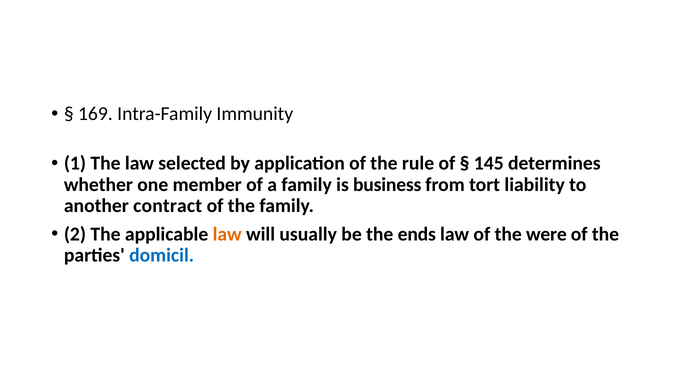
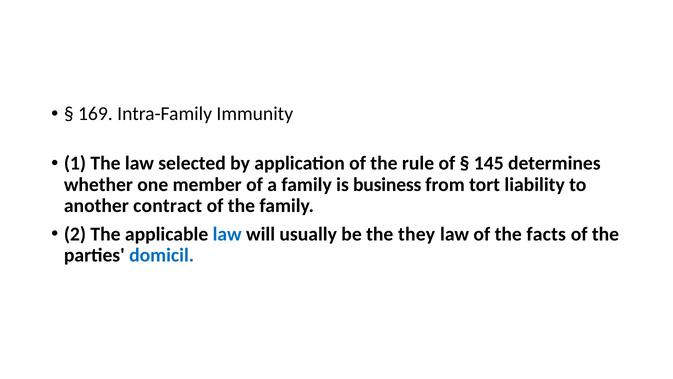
law colour: orange -> blue (227, 234)
ends: ends -> they (417, 234)
were: were -> facts (546, 234)
